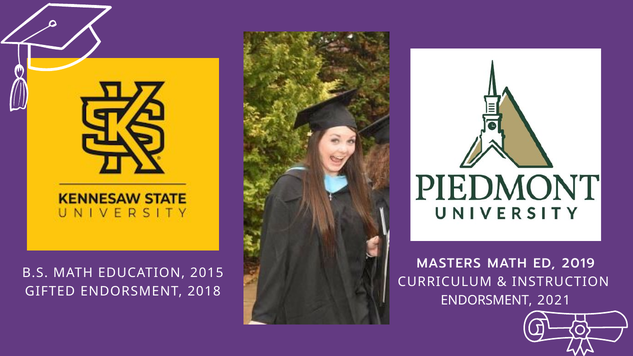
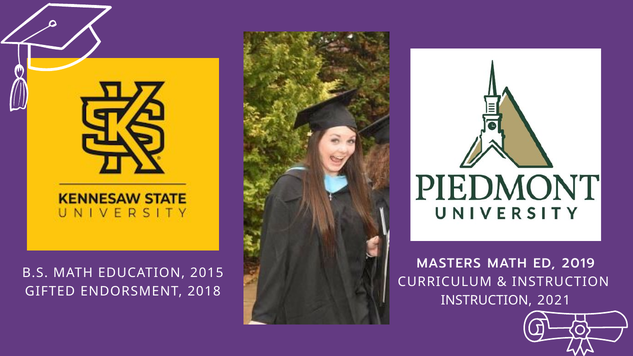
ENDORSMENT: ENDORSMENT -> INSTRUCTION (486, 300)
